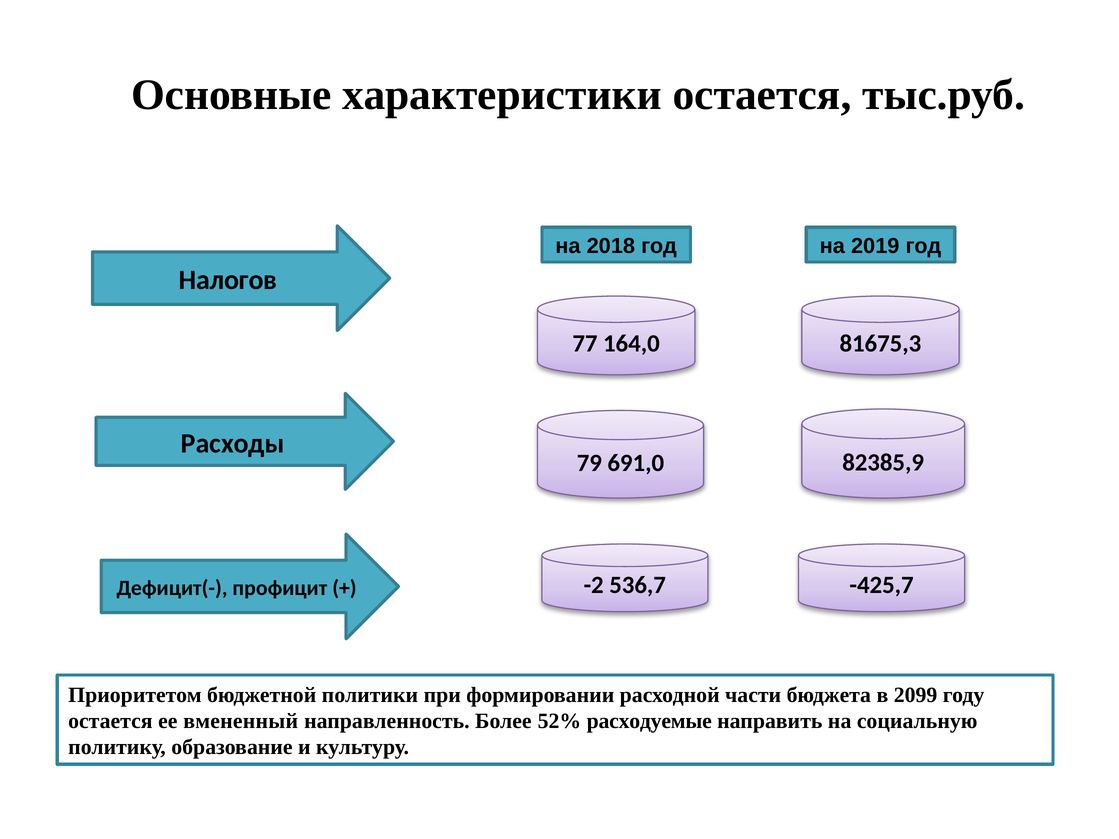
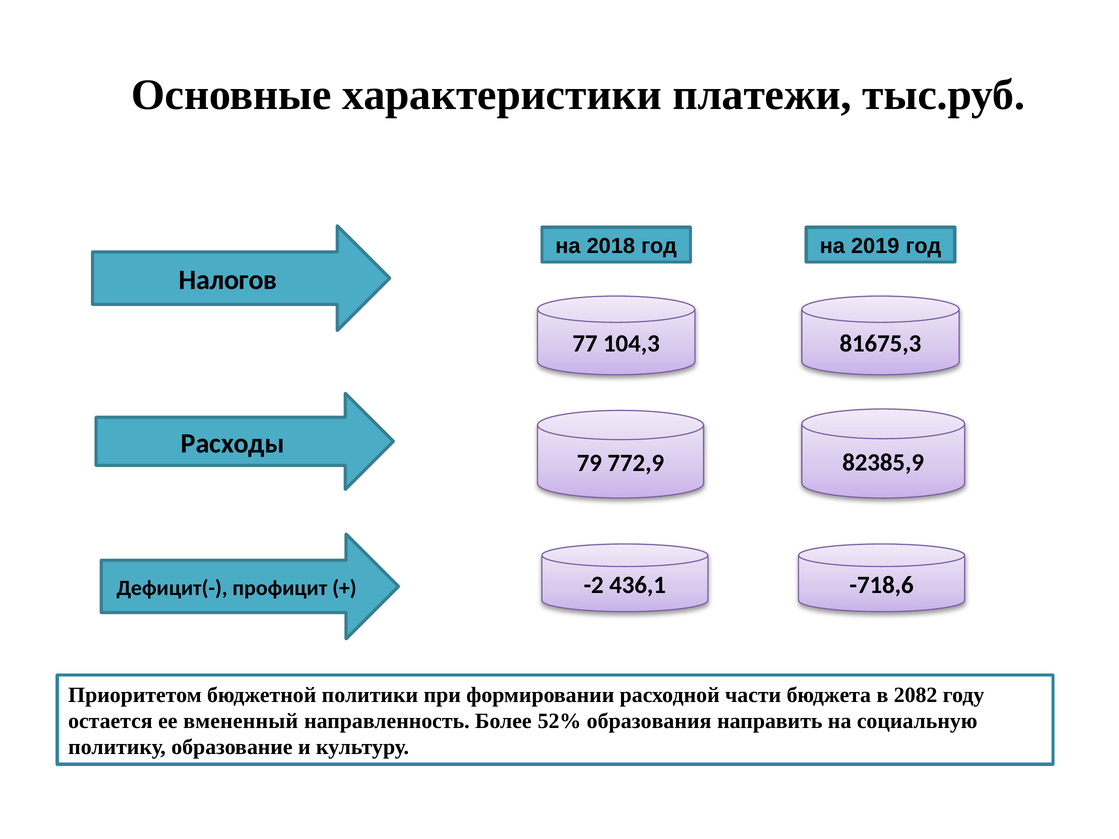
характеристики остается: остается -> платежи (762, 95)
164,0: 164,0 -> 104,3 (631, 344)
691,0: 691,0 -> 772,9 (636, 463)
536,7: 536,7 -> 436,1 (638, 585)
-425,7: -425,7 -> -718,6 (882, 585)
2099: 2099 -> 2082 (916, 695)
расходуемые: расходуемые -> образования (649, 721)
